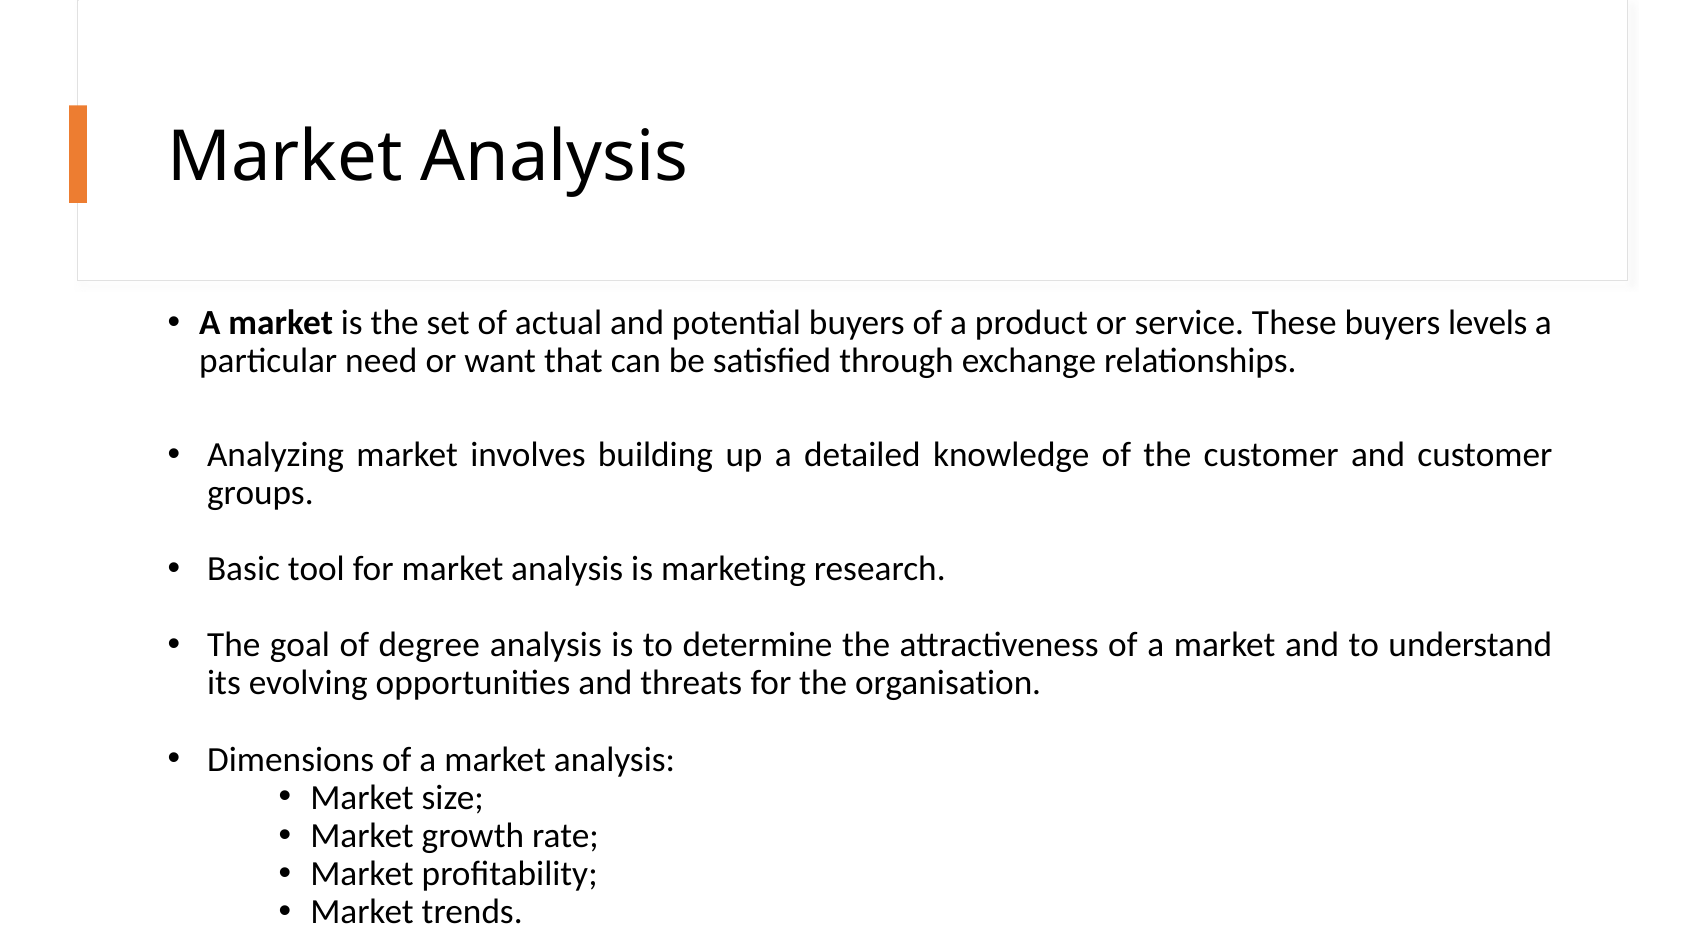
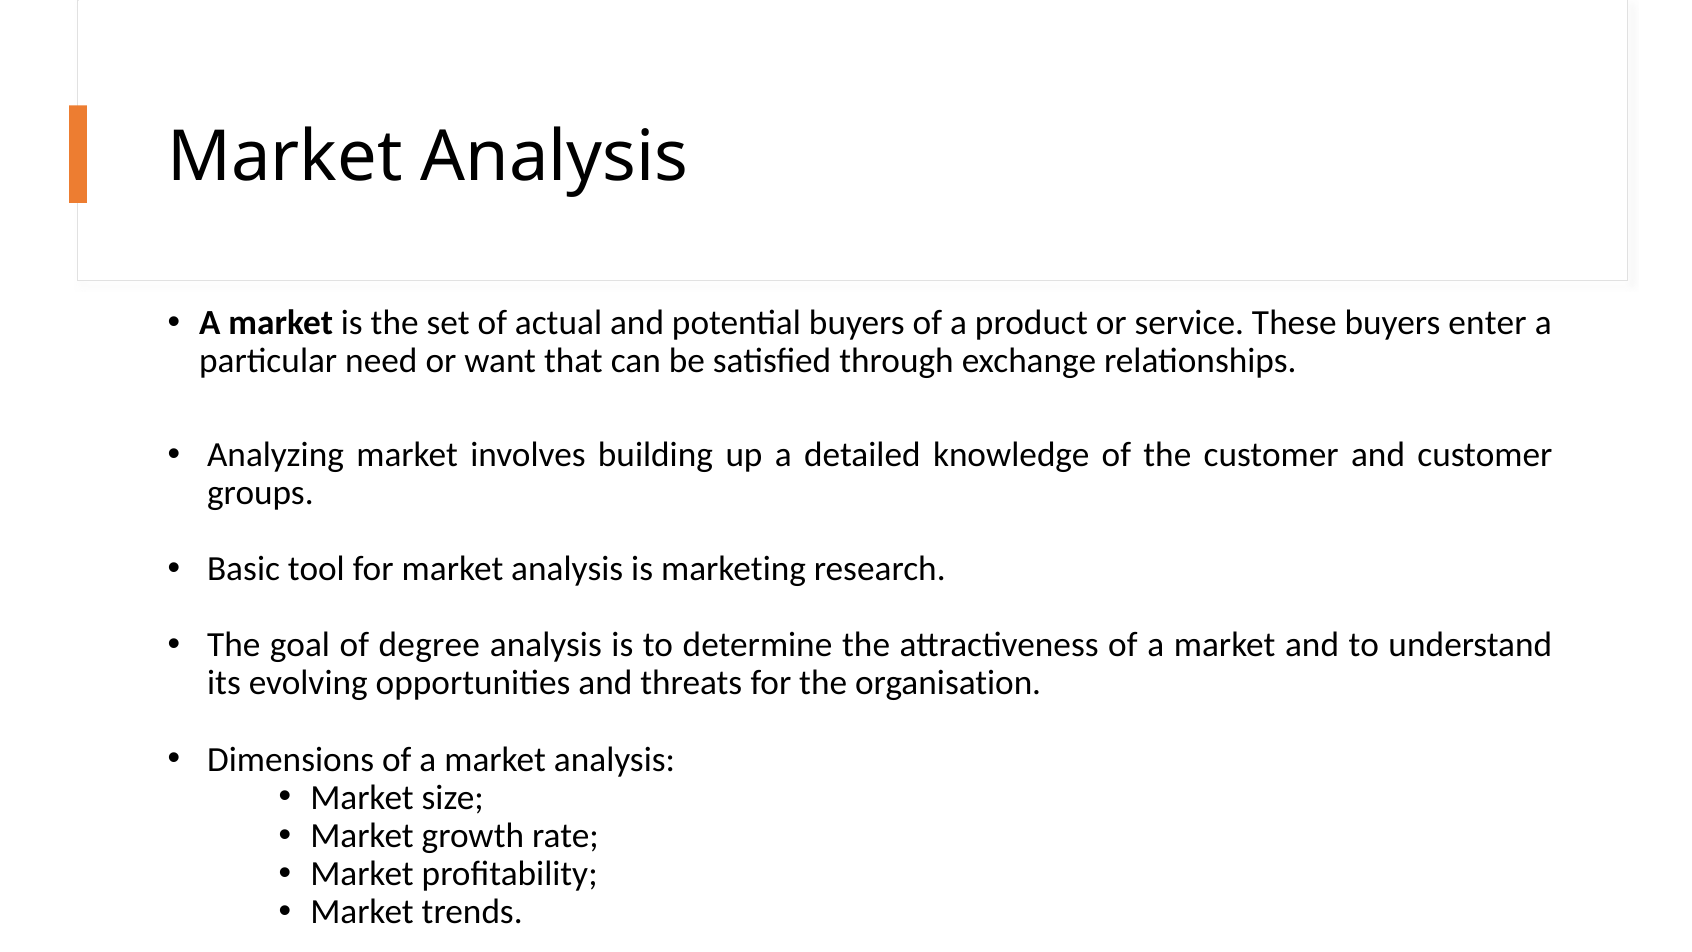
levels: levels -> enter (1488, 323)
